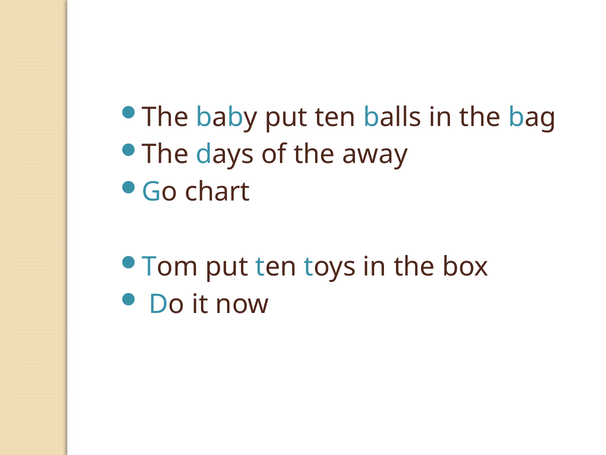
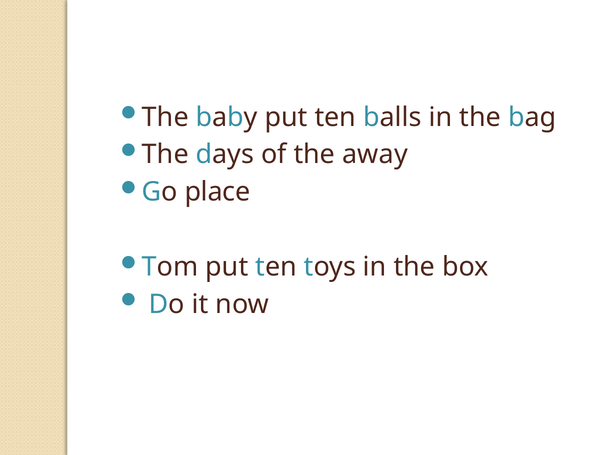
chart: chart -> place (217, 192)
